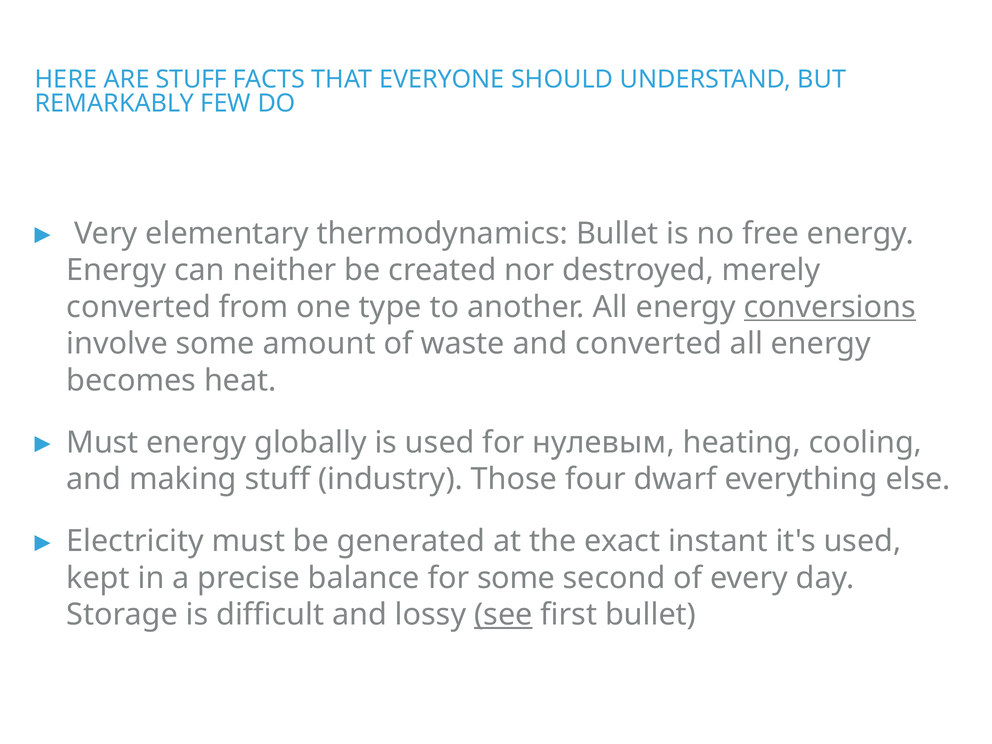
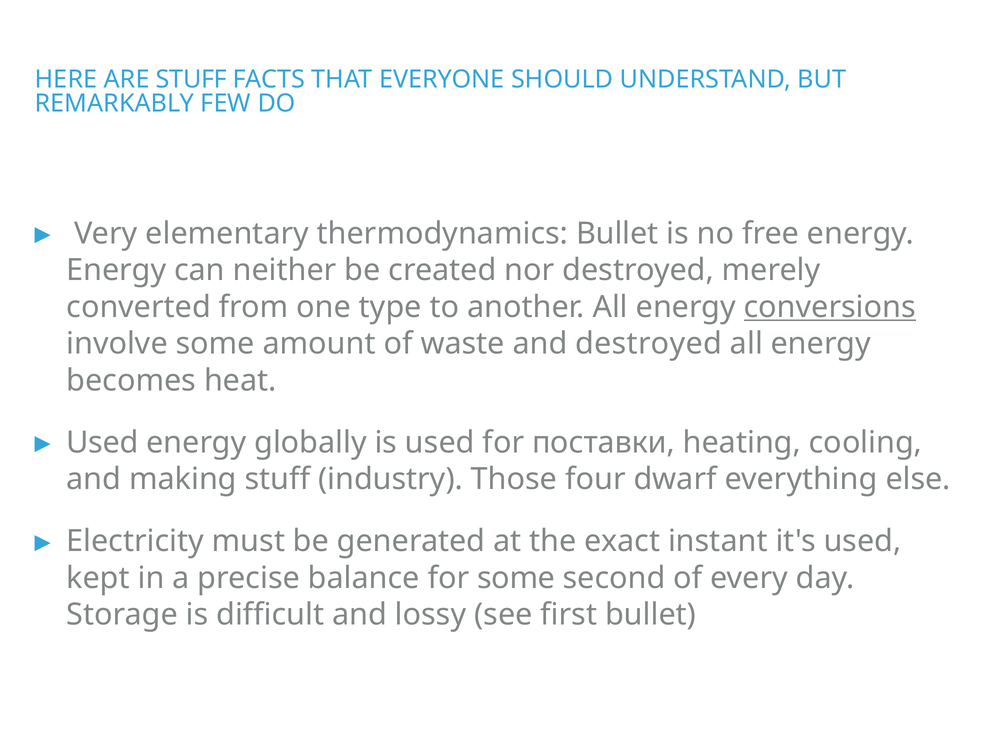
and converted: converted -> destroyed (649, 344)
Must: Must -> Used (102, 443)
нулевым: нулевым -> поставки (604, 443)
see underline: present -> none (503, 615)
